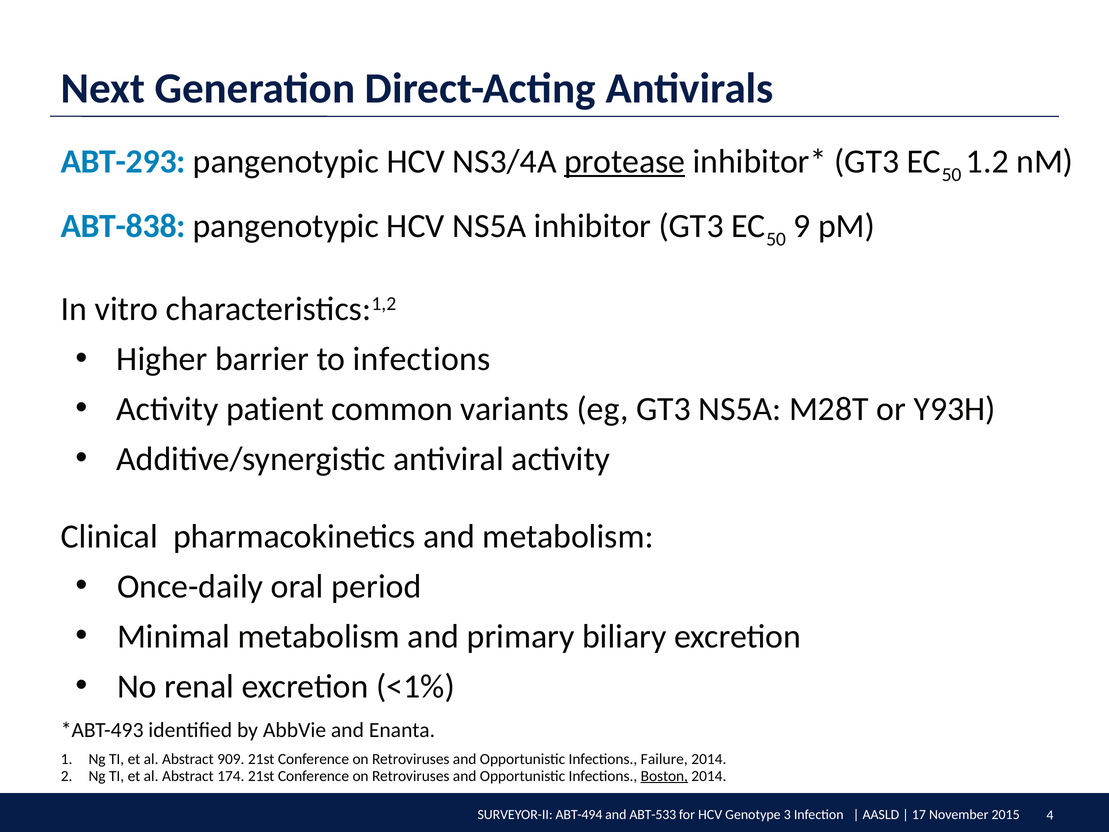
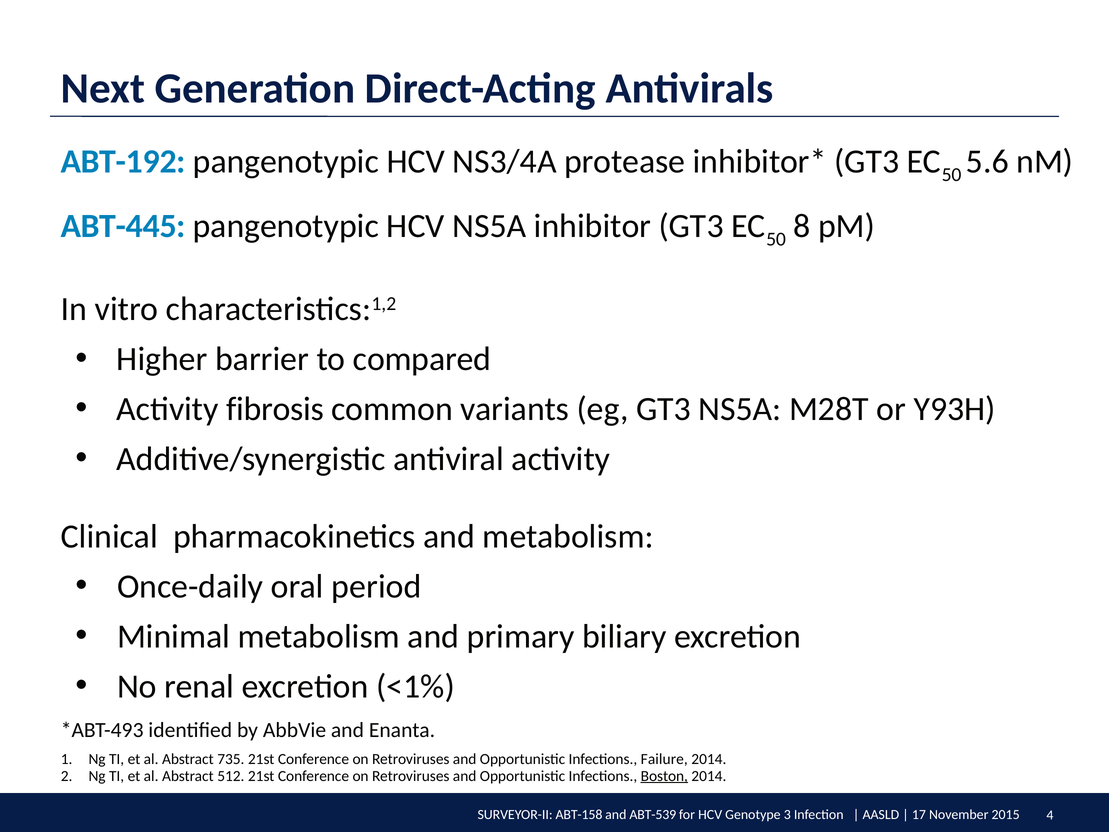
ABT-293: ABT-293 -> ABT-192 (123, 161)
protease underline: present -> none (625, 161)
1.2: 1.2 -> 5.6 (987, 161)
ABT-838: ABT-838 -> ABT-445 (123, 226)
9: 9 -> 8 (802, 226)
to infections: infections -> compared (422, 359)
patient: patient -> fibrosis (275, 409)
909: 909 -> 735 (231, 759)
174: 174 -> 512 (231, 776)
ABT-494: ABT-494 -> ABT-158 (579, 815)
ABT-533: ABT-533 -> ABT-539 (653, 815)
